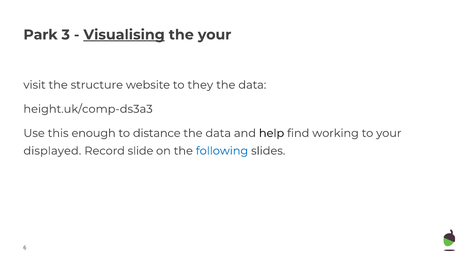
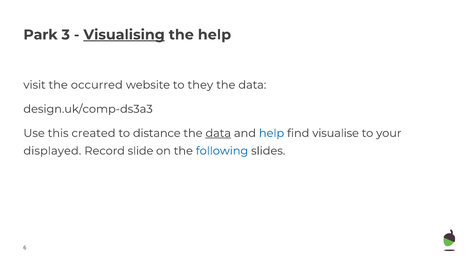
the your: your -> help (214, 35)
structure: structure -> occurred (97, 85)
height.uk/comp-ds3a3: height.uk/comp-ds3a3 -> design.uk/comp-ds3a3 (88, 109)
enough: enough -> created (94, 133)
data underline: none -> present (218, 133)
help colour: black -> blue (272, 133)
working: working -> visualise (336, 133)
